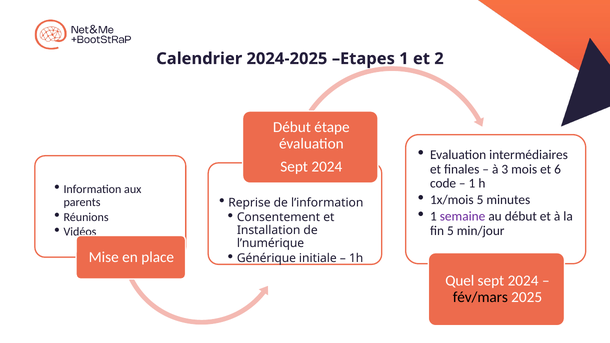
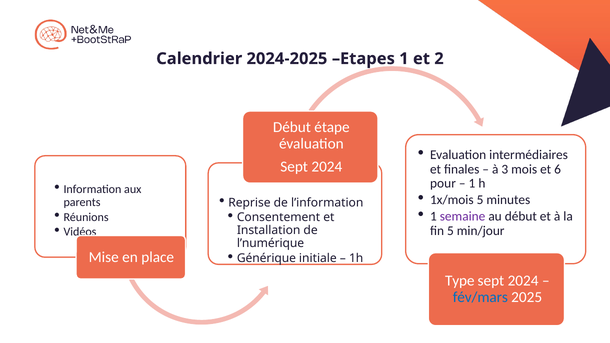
code: code -> pour (443, 184)
Quel: Quel -> Type (460, 281)
fév/mars colour: black -> blue (480, 297)
